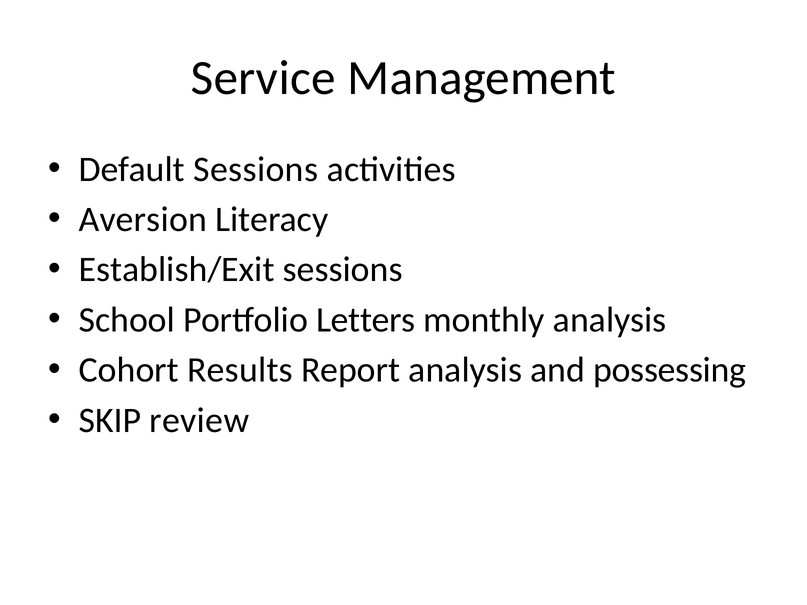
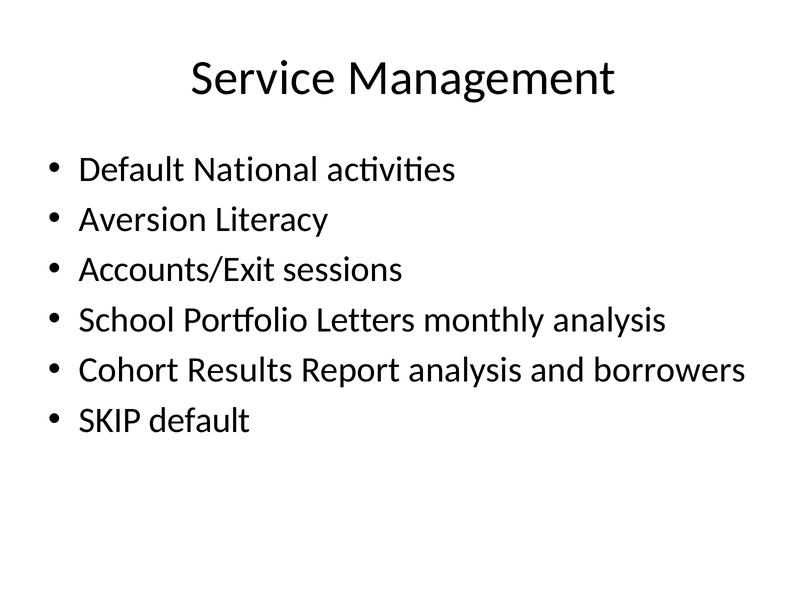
Default Sessions: Sessions -> National (256, 169)
Establish/Exit: Establish/Exit -> Accounts/Exit (177, 270)
possessing: possessing -> borrowers (669, 370)
SKIP review: review -> default (200, 420)
